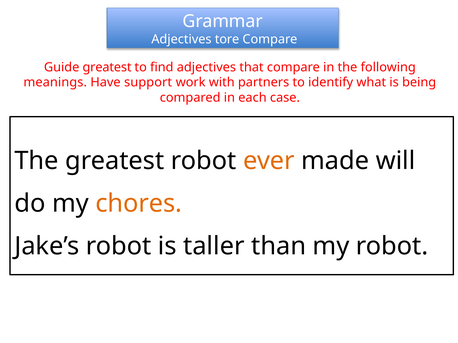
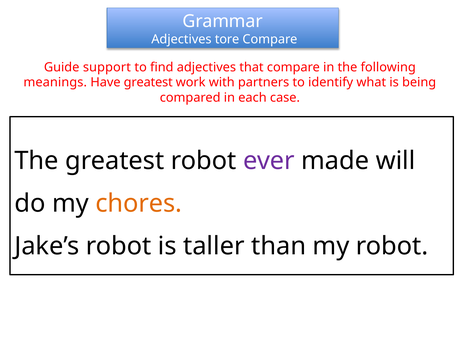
Guide greatest: greatest -> support (107, 67)
Have support: support -> greatest (148, 83)
ever colour: orange -> purple (269, 161)
